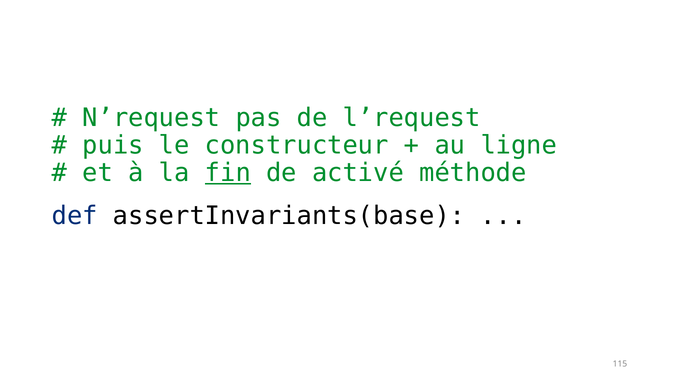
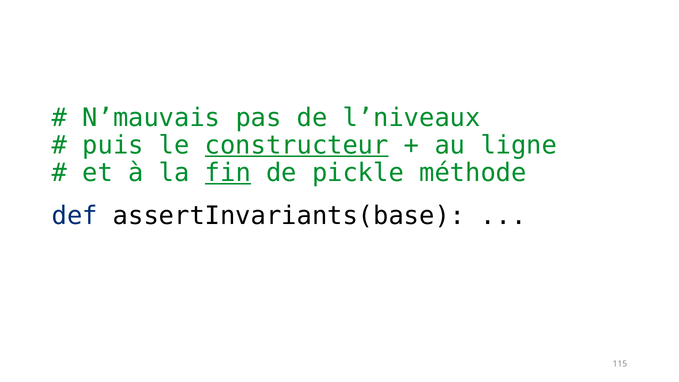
N’request: N’request -> N’mauvais (151, 118)
l’request: l’request -> l’niveaux (412, 118)
constructeur underline: none -> present (297, 145)
activé: activé -> pickle (358, 173)
